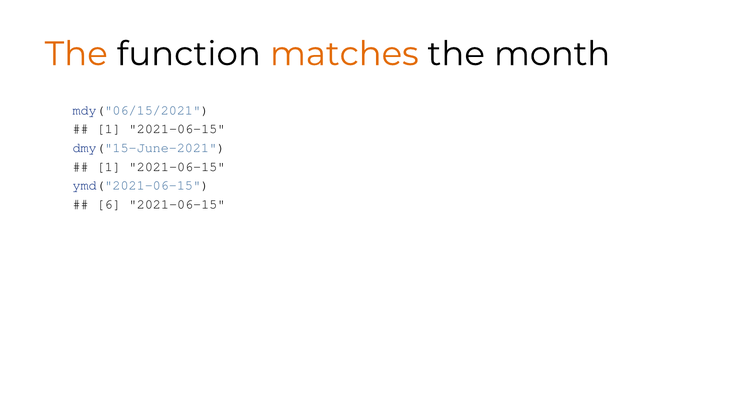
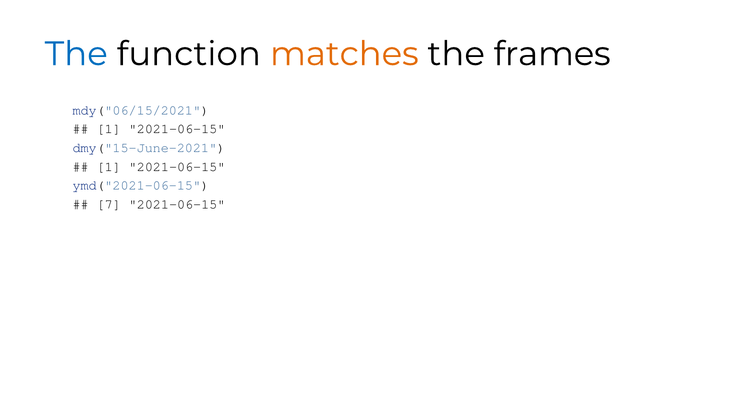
The colour: orange -> blue (76, 54)
month: month -> frames (552, 54)
6: 6 -> 7 (109, 205)
